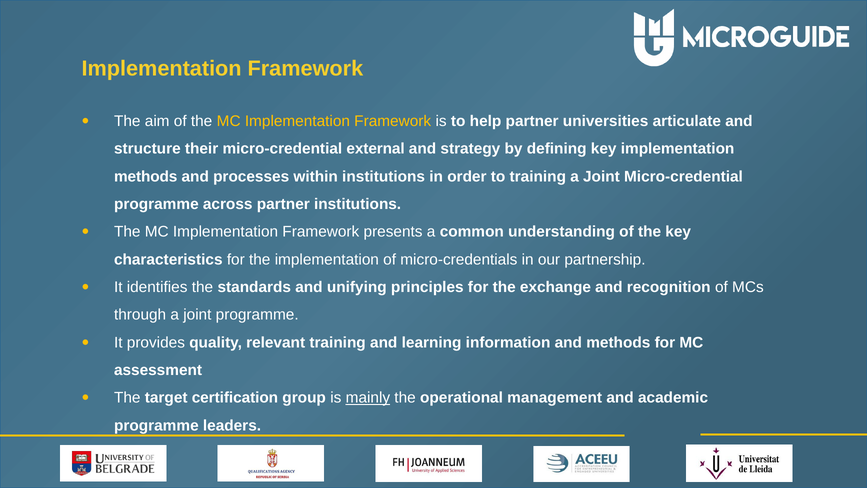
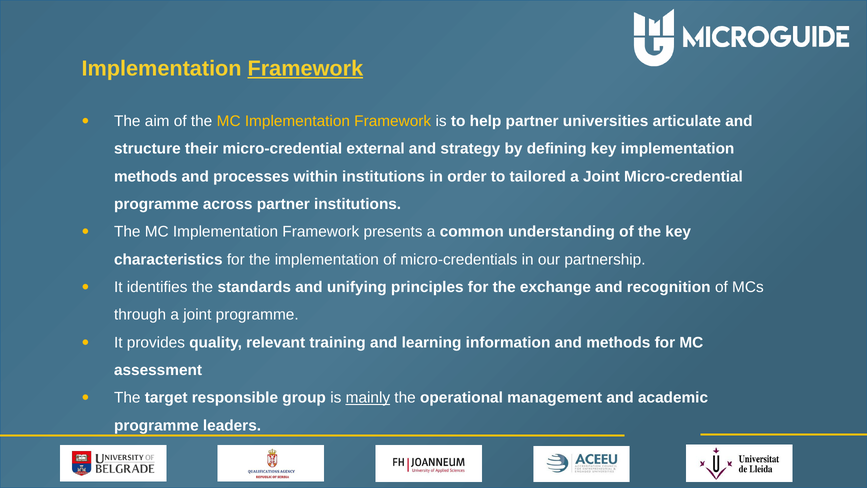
Framework underline: none -> present (305, 69)
to training: training -> tailored (538, 176)
certification: certification -> responsible (235, 398)
